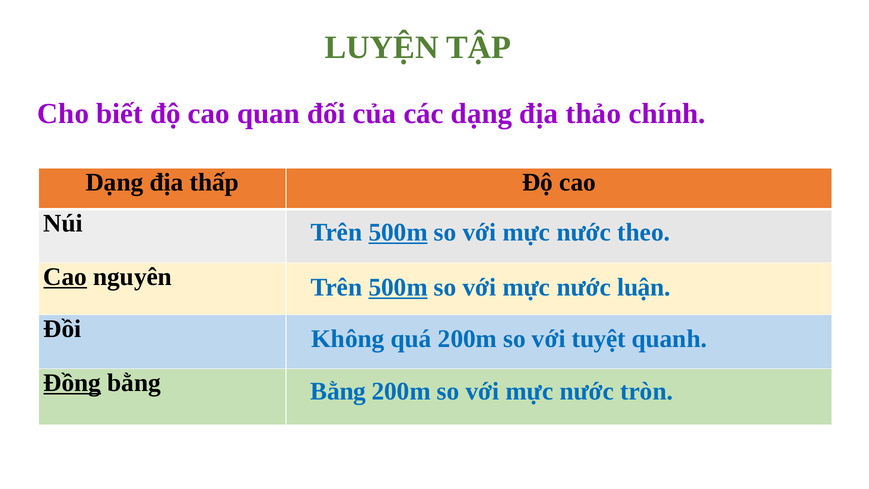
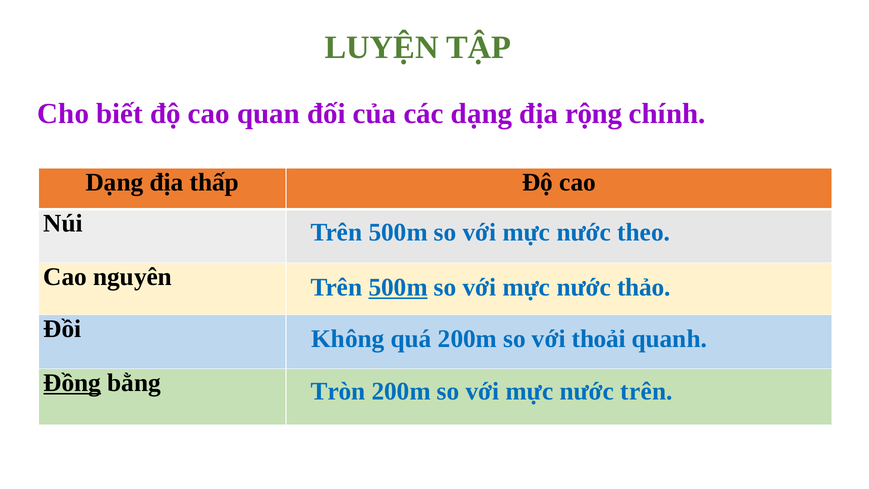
thảo: thảo -> rộng (594, 113)
500m underline: present -> none (398, 232)
Cao underline: present -> none (65, 277)
luận: luận -> thảo (644, 287)
tuyệt: tuyệt -> thoải (599, 339)
Bằng: Bằng -> Tròn (338, 391)
nước tròn: tròn -> trên (647, 391)
